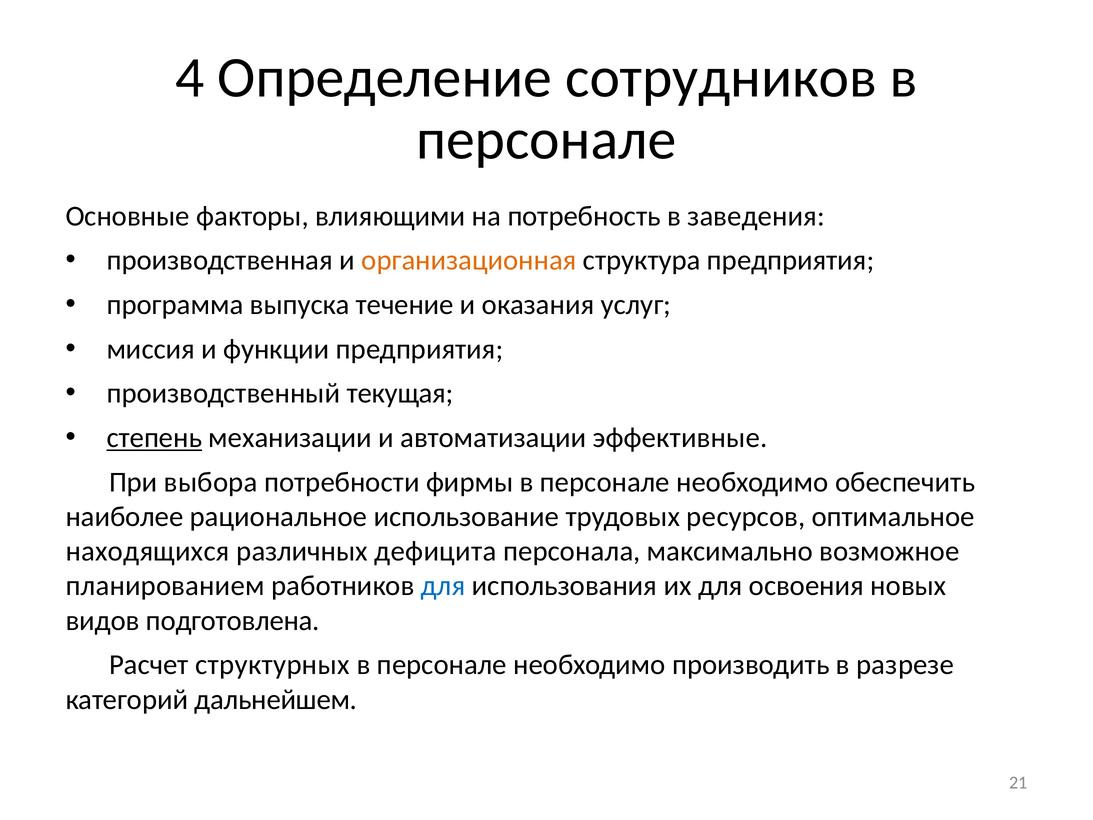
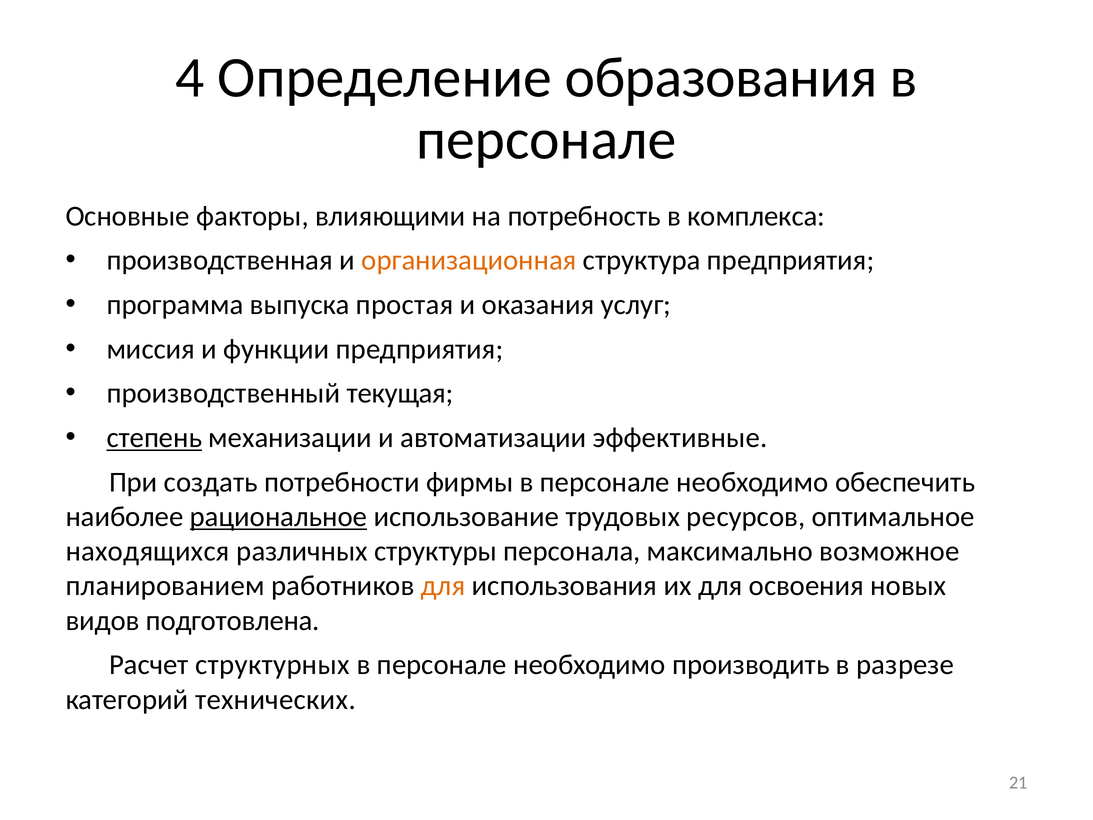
сотрудников: сотрудников -> образования (721, 77)
заведения: заведения -> комплекса (756, 216)
течение: течение -> простая (405, 305)
выбора: выбора -> создать (211, 482)
рациональное underline: none -> present (279, 517)
дефицита: дефицита -> структуры (436, 551)
для colour: blue -> orange (443, 586)
дальнейшем: дальнейшем -> технических (275, 699)
